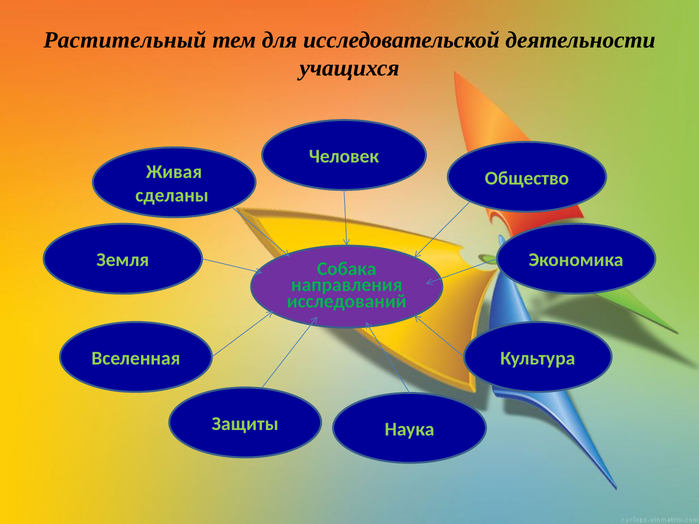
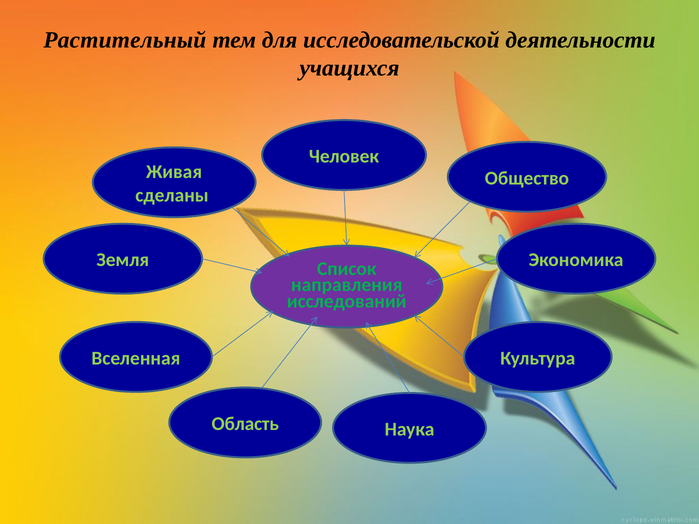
Собака: Собака -> Список (347, 269)
Защиты: Защиты -> Область (245, 424)
